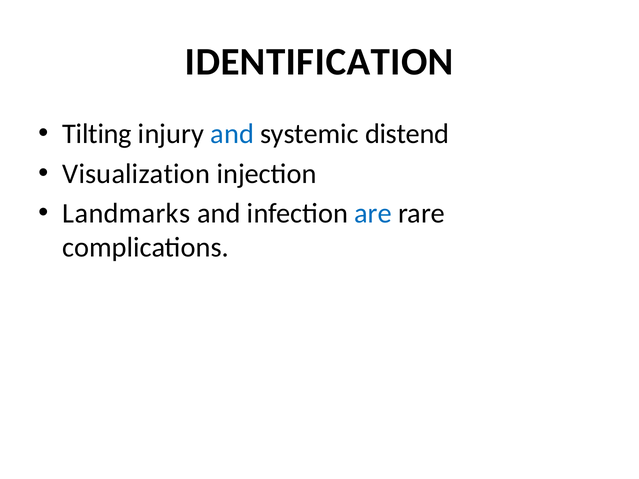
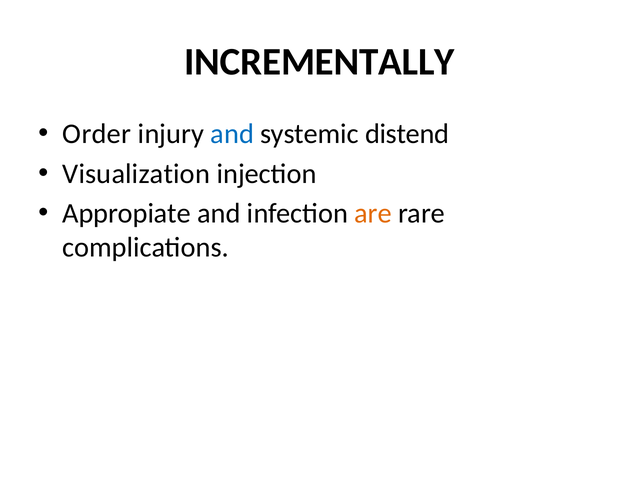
IDENTIFICATION: IDENTIFICATION -> INCREMENTALLY (319, 62)
Tilting: Tilting -> Order (97, 134)
Landmarks: Landmarks -> Appropiate (127, 214)
are colour: blue -> orange (373, 214)
